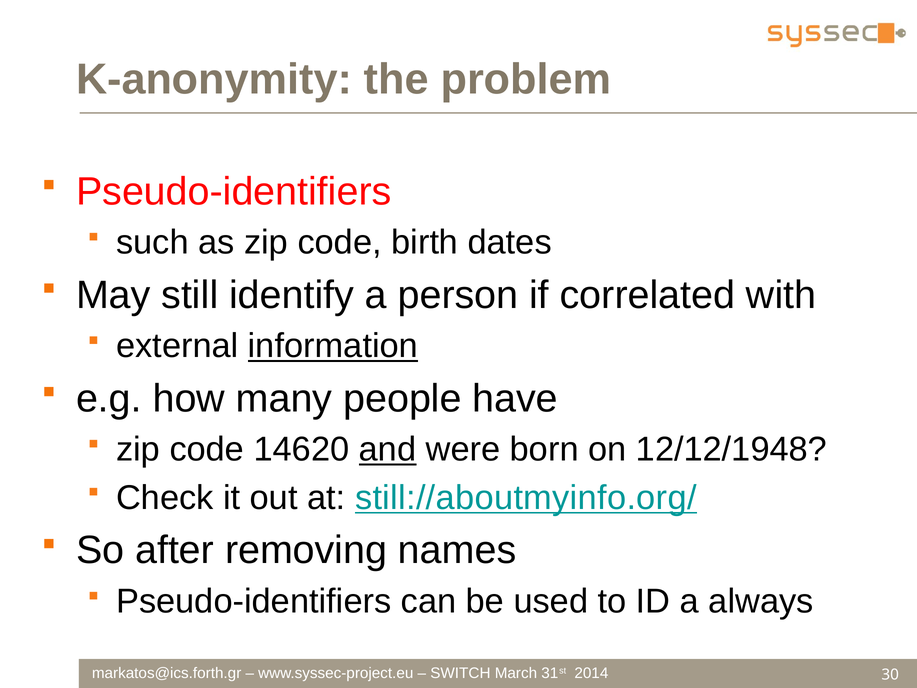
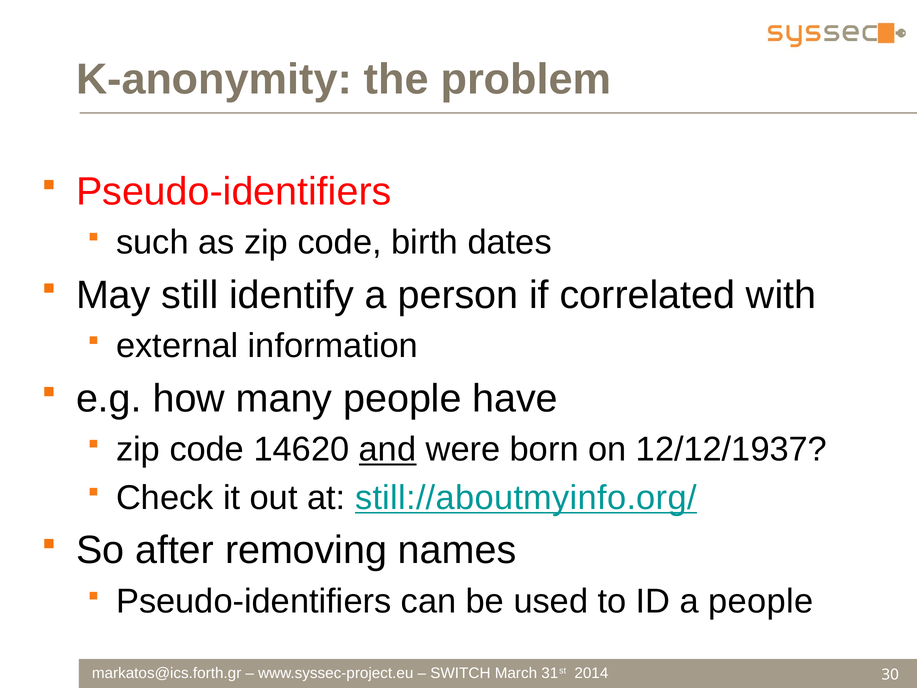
information underline: present -> none (333, 346)
12/12/1948: 12/12/1948 -> 12/12/1937 (732, 449)
a always: always -> people (761, 601)
